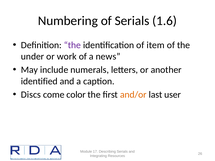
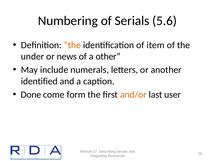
1.6: 1.6 -> 5.6 (165, 21)
the colour: purple -> orange (72, 45)
work: work -> news (67, 57)
news: news -> other (108, 57)
Discs: Discs -> Done (31, 95)
color: color -> form (76, 95)
